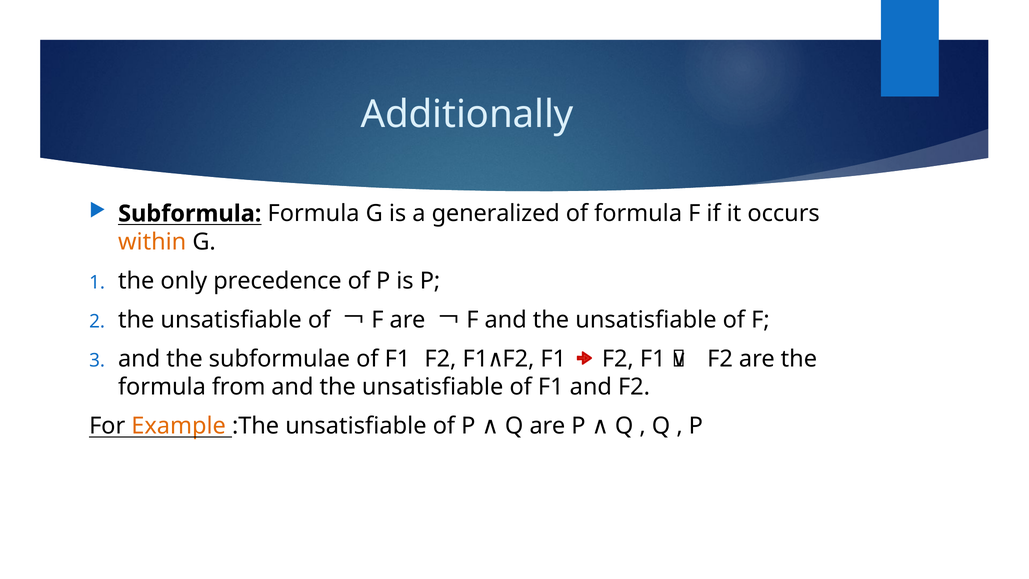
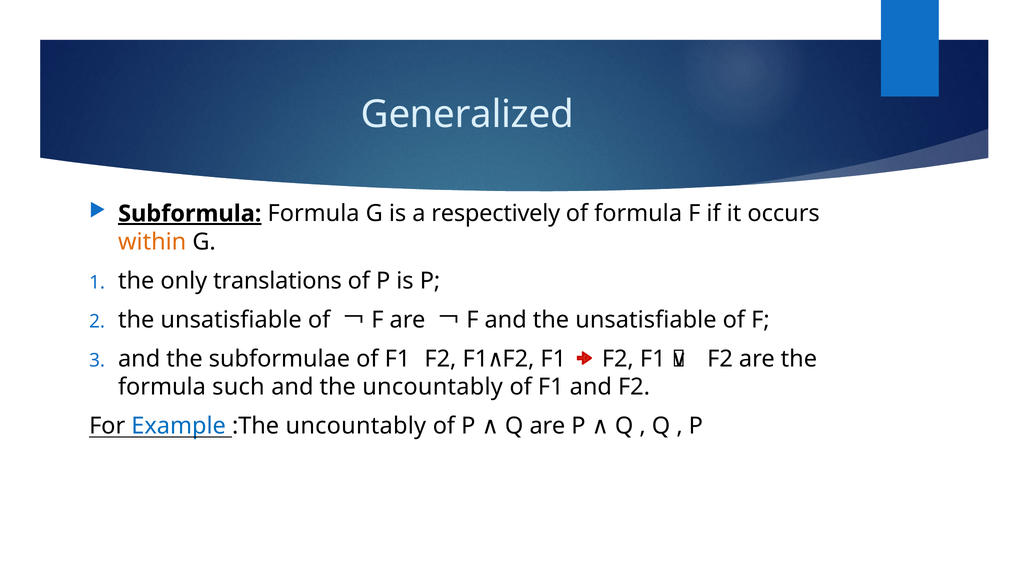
Additionally: Additionally -> Generalized (467, 115)
Subformula underline: none -> present (190, 214)
generalized: generalized -> respectively (496, 214)
precedence: precedence -> translations (278, 281)
from: from -> such (238, 387)
unsatisfiable: unsatisfiable -> uncountably (433, 387)
Example colour: orange -> blue (179, 426)
:The unsatisfiable: unsatisfiable -> uncountably (356, 426)
